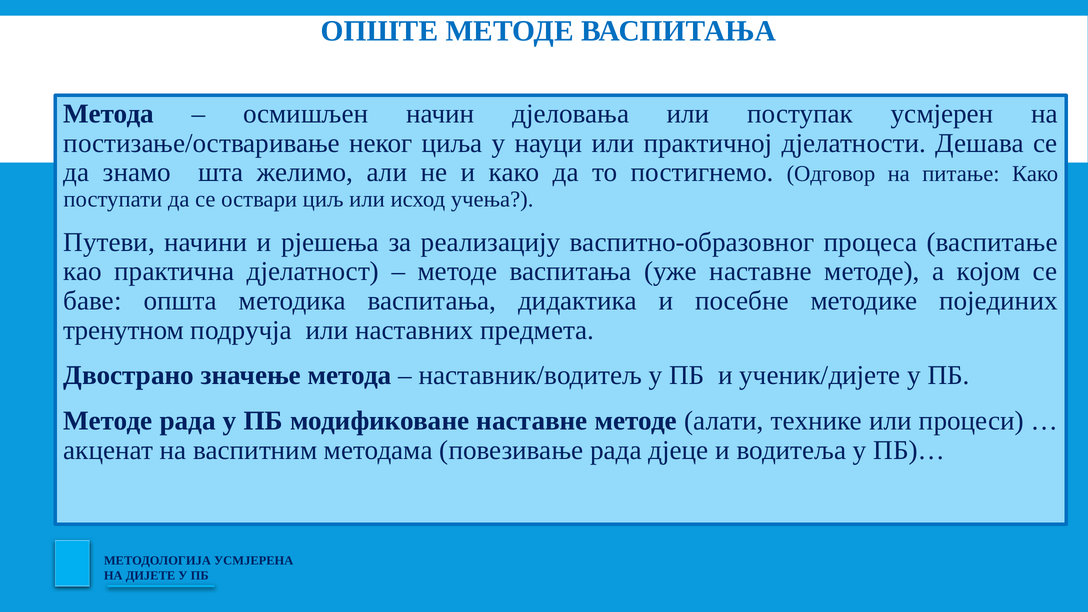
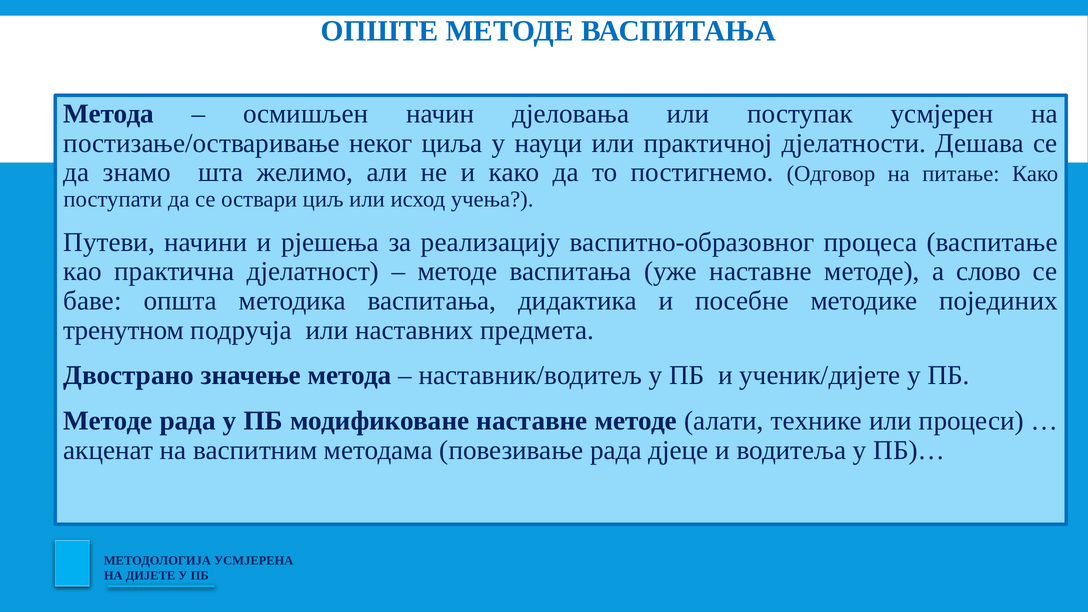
којом: којом -> слово (989, 272)
